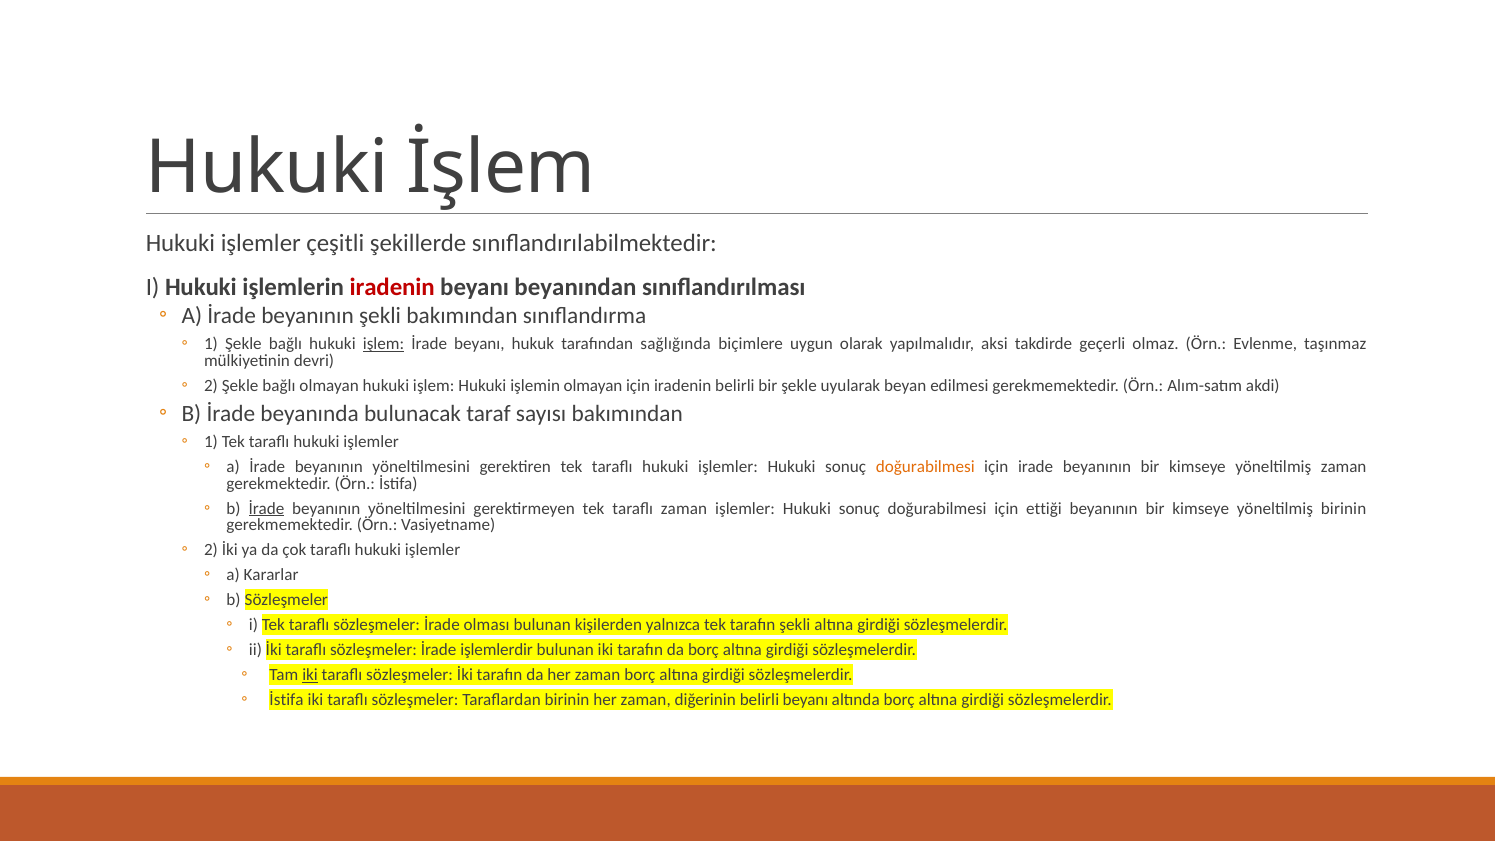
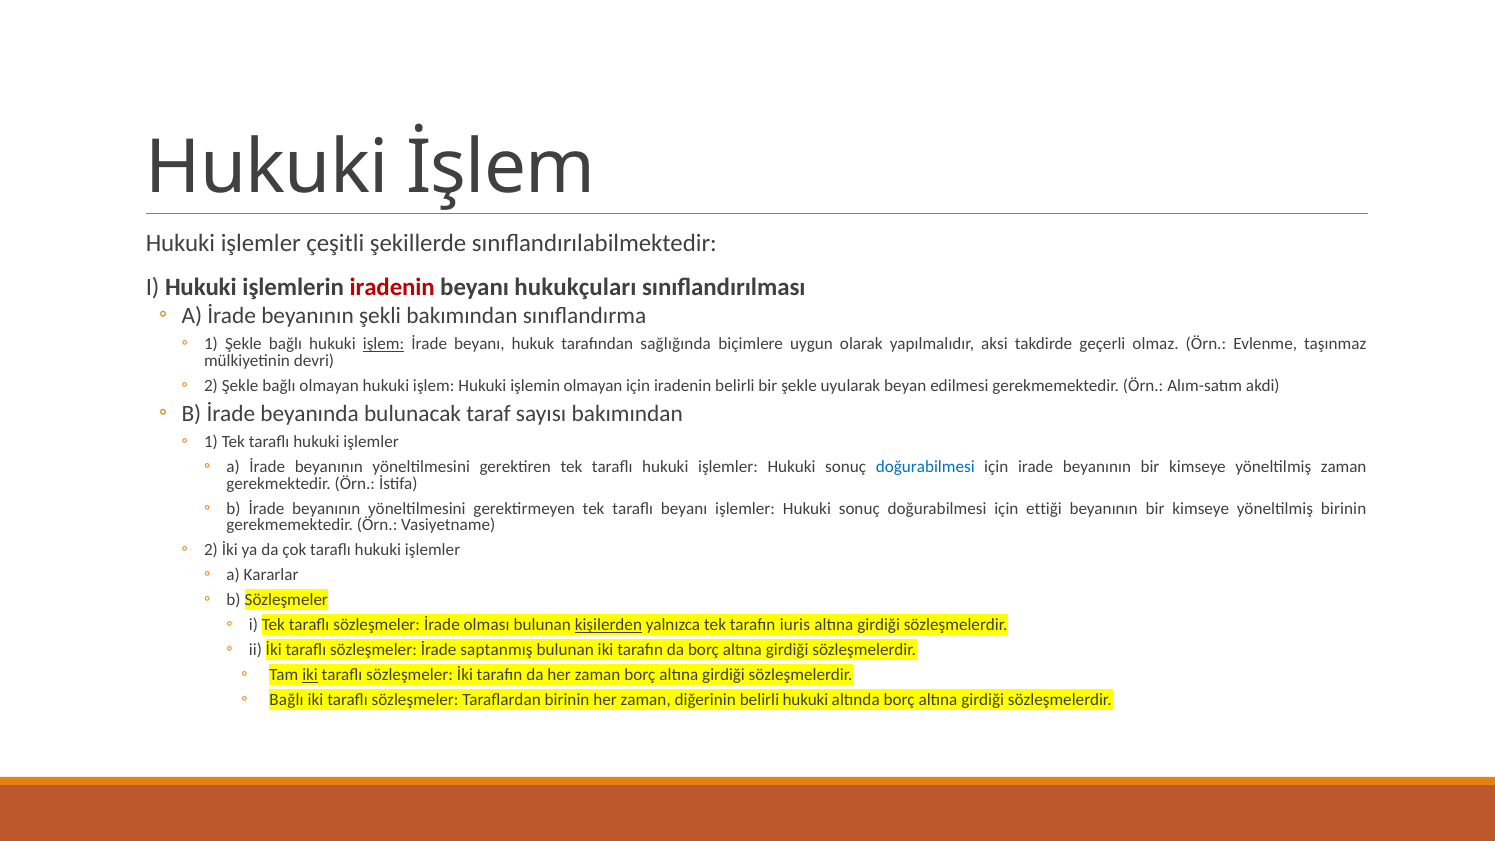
beyanından: beyanından -> hukukçuları (575, 287)
doğurabilmesi colour: orange -> blue (925, 467)
İrade underline: present -> none (266, 508)
taraflı zaman: zaman -> beyanı (684, 508)
kişilerden underline: none -> present (608, 625)
tarafın şekli: şekli -> iuris (795, 625)
işlemlerdir: işlemlerdir -> saptanmış (496, 650)
İstifa: İstifa -> Bağlı (287, 700)
belirli beyanı: beyanı -> hukuki (805, 700)
